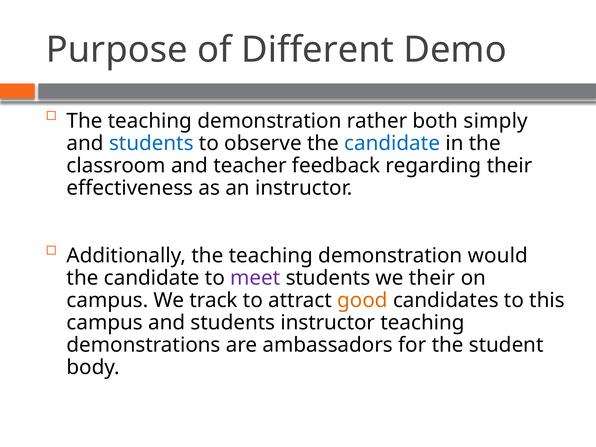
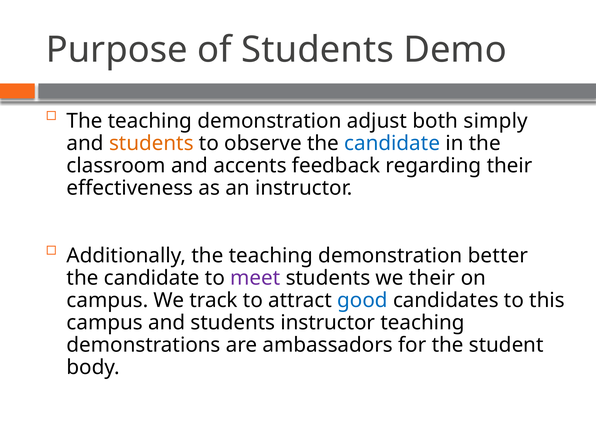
of Different: Different -> Students (318, 50)
rather: rather -> adjust (377, 121)
students colour: blue -> orange (151, 143)
teacher: teacher -> accents (250, 166)
would: would -> better (498, 256)
good colour: orange -> blue (362, 300)
